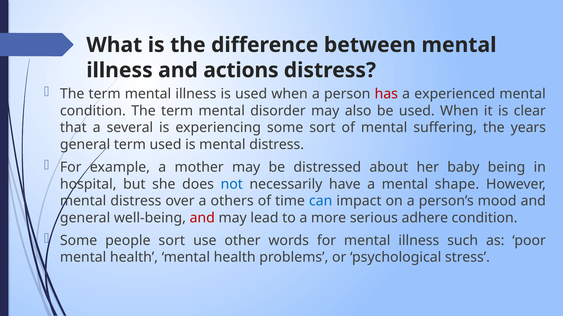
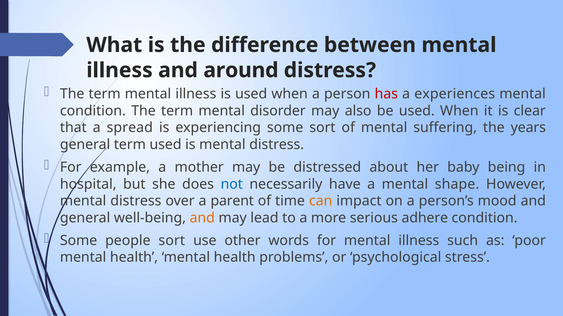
actions: actions -> around (241, 70)
experienced: experienced -> experiences (455, 94)
several: several -> spread (130, 128)
others: others -> parent (232, 201)
can colour: blue -> orange (321, 201)
and colour: red -> orange (202, 218)
